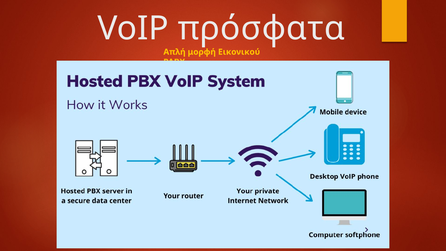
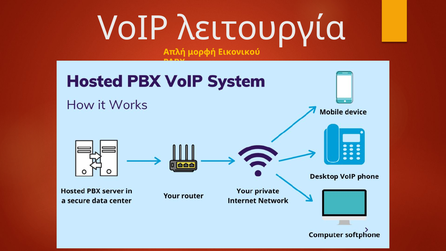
πρόσφατα: πρόσφατα -> λειτουργία (262, 28)
